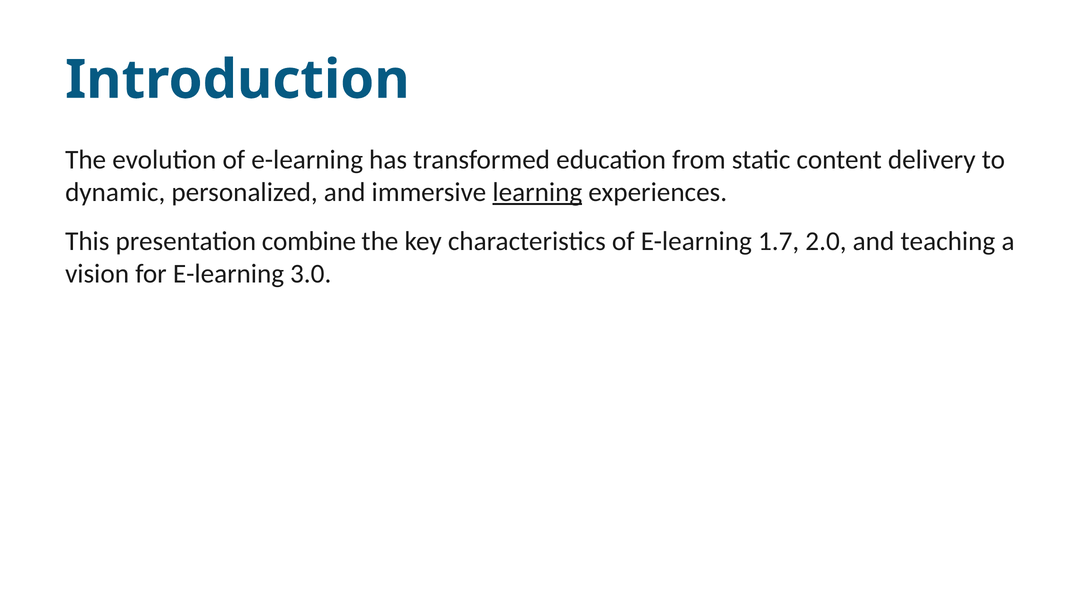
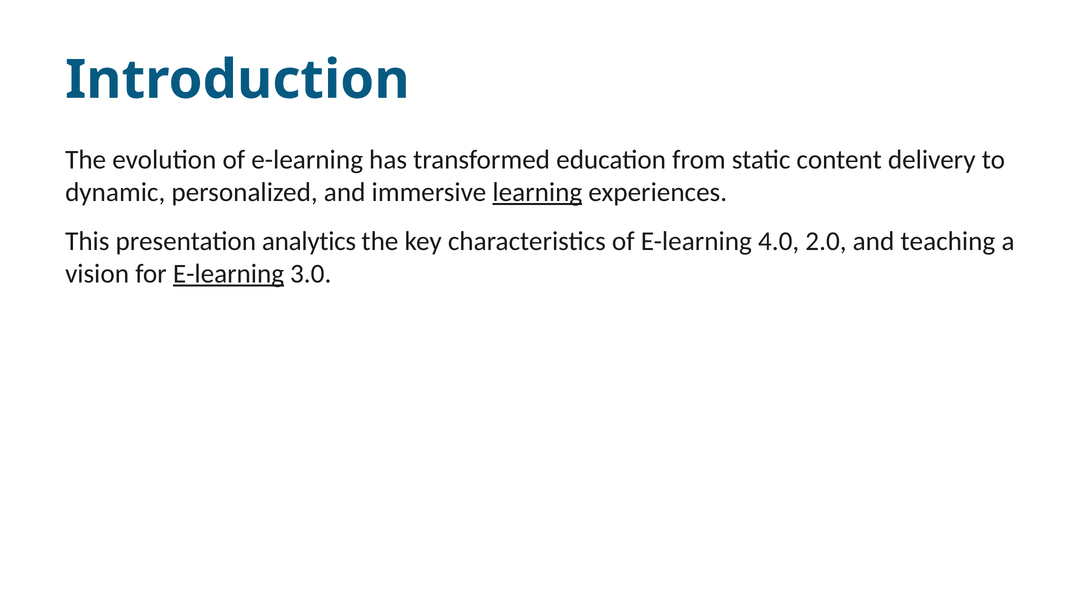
combine: combine -> analytics (309, 241)
1.7: 1.7 -> 4.0 (779, 241)
E-learning underline: none -> present (229, 274)
